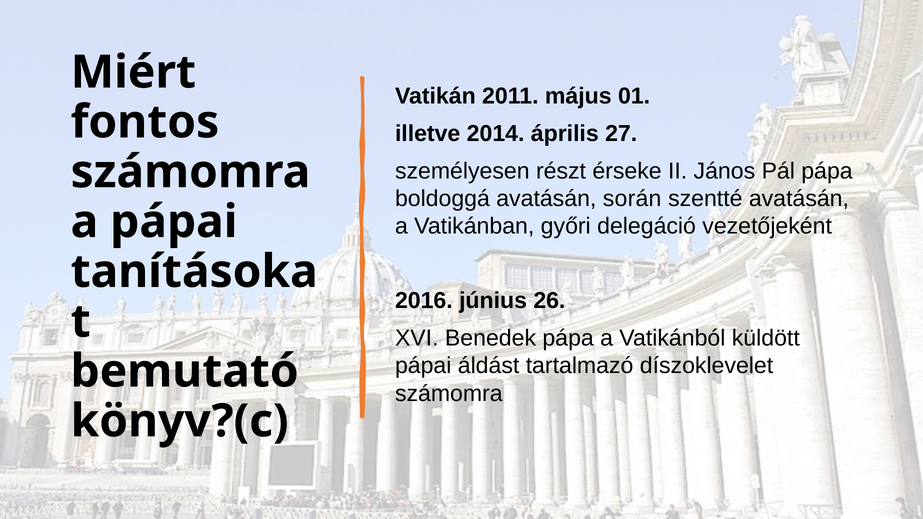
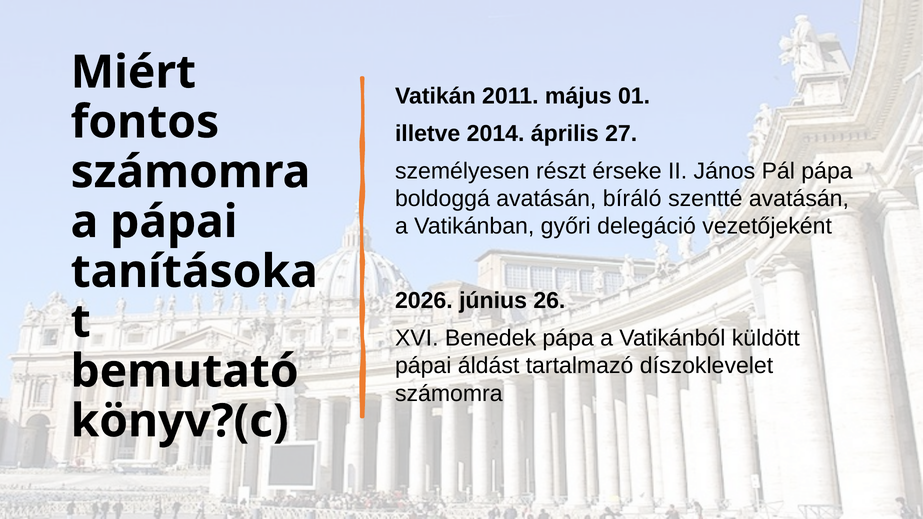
során: során -> bíráló (632, 199)
2016: 2016 -> 2026 (424, 301)
